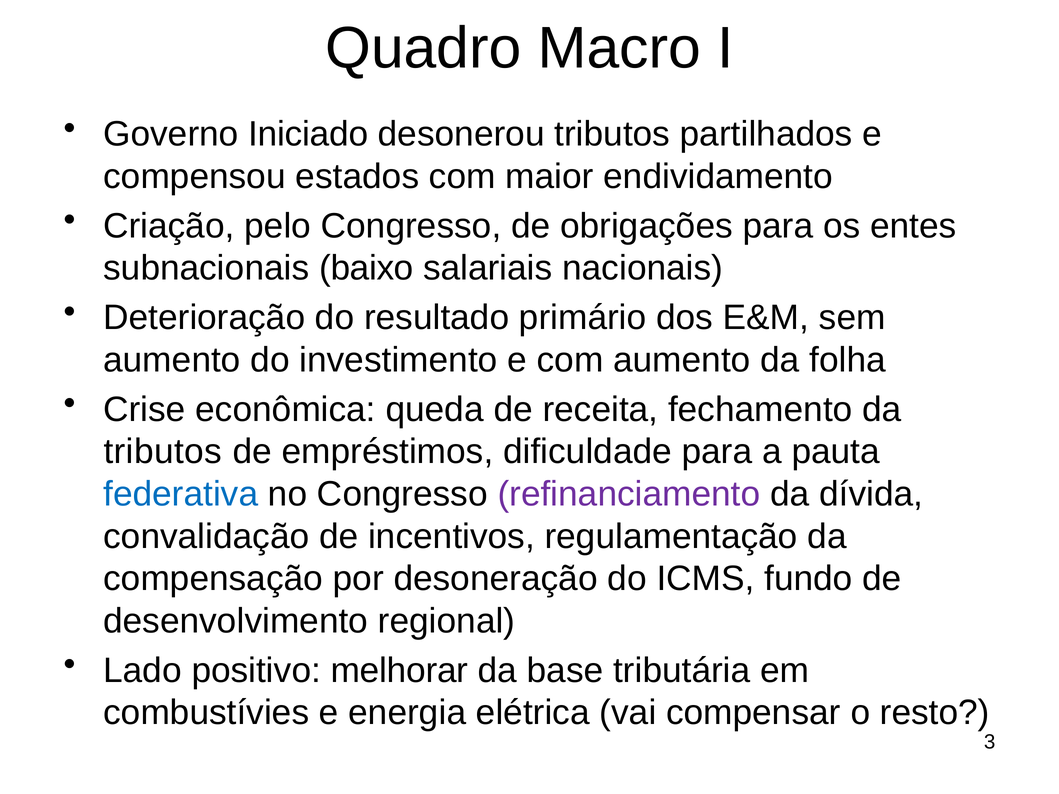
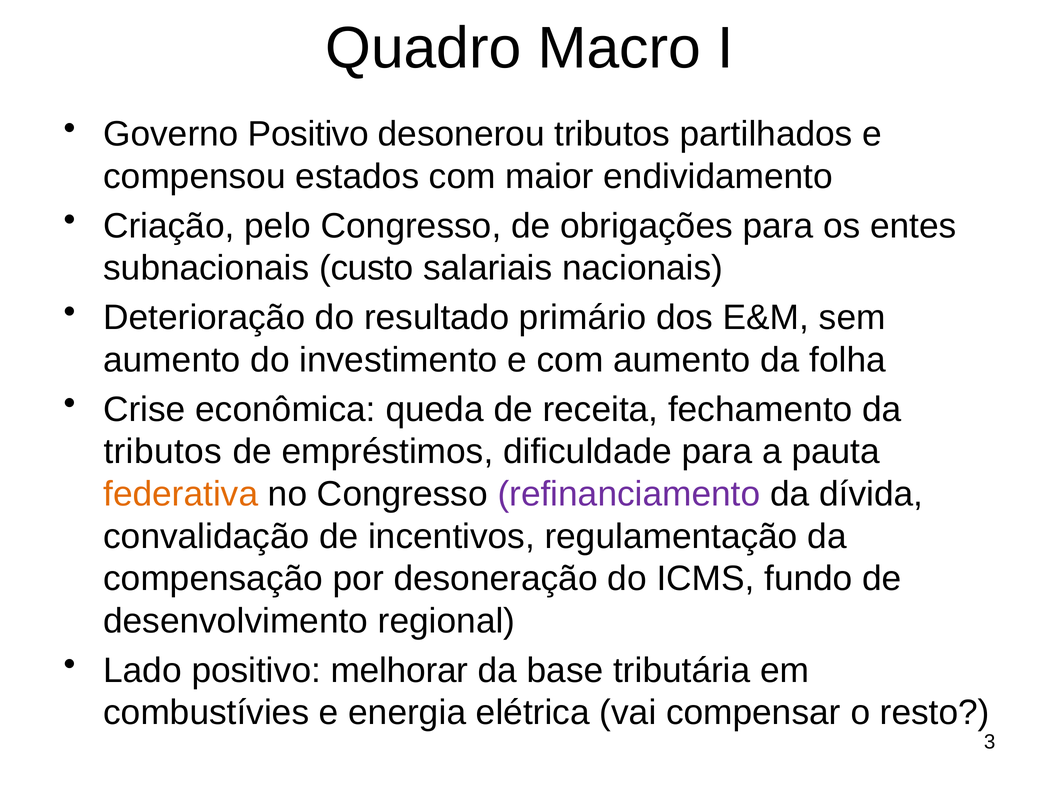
Governo Iniciado: Iniciado -> Positivo (308, 134)
baixo: baixo -> custo (366, 268)
federativa colour: blue -> orange (181, 494)
